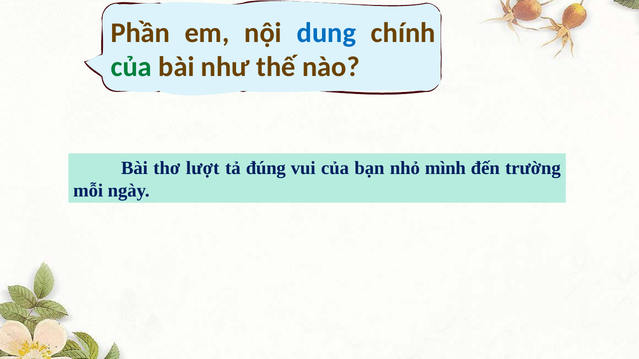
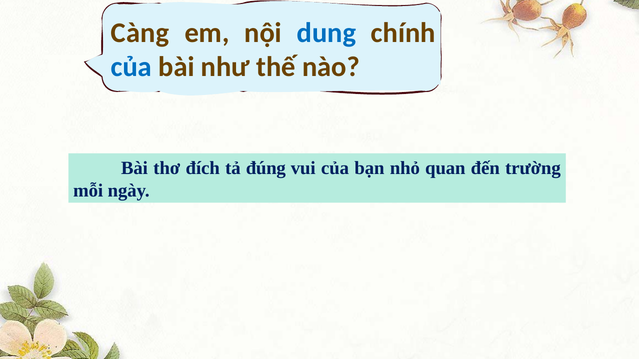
Phần: Phần -> Càng (140, 33)
của colour: green -> blue (131, 67)
lượt: lượt -> đích (203, 168)
mình: mình -> quan (445, 168)
